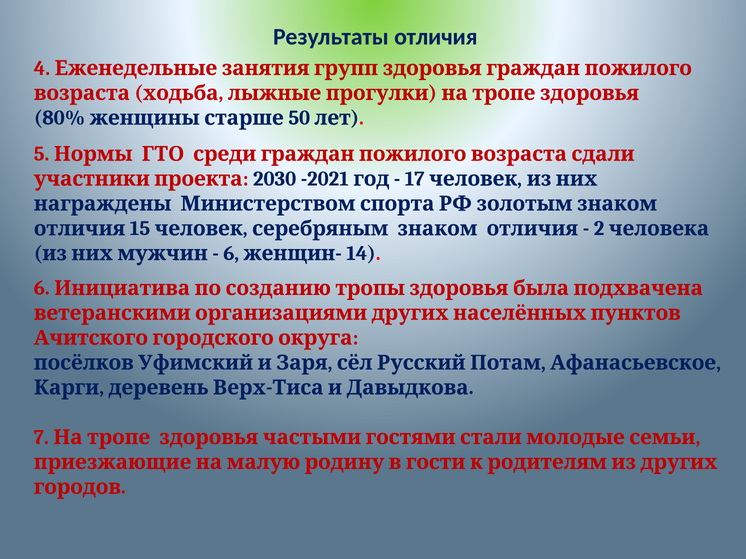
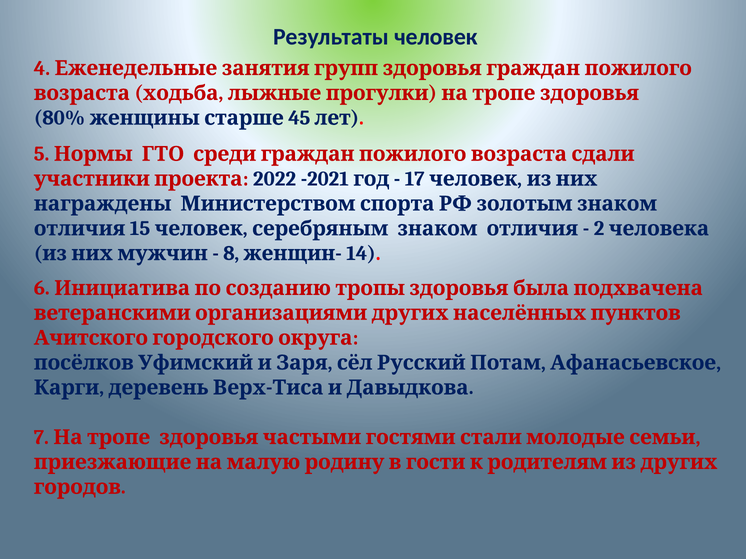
Результаты отличия: отличия -> человек (436, 37)
50: 50 -> 45 (299, 118)
2030: 2030 -> 2022 (275, 179)
6: 6 -> 8 (231, 254)
